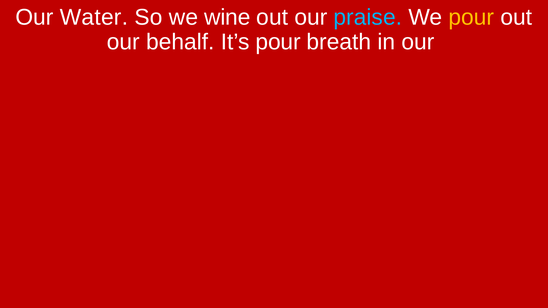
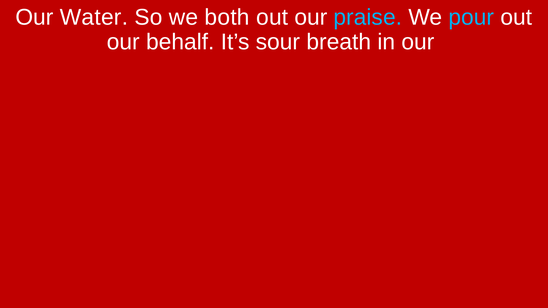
wine: wine -> both (227, 17)
pour colour: yellow -> light blue (471, 17)
It’s pour: pour -> sour (278, 42)
